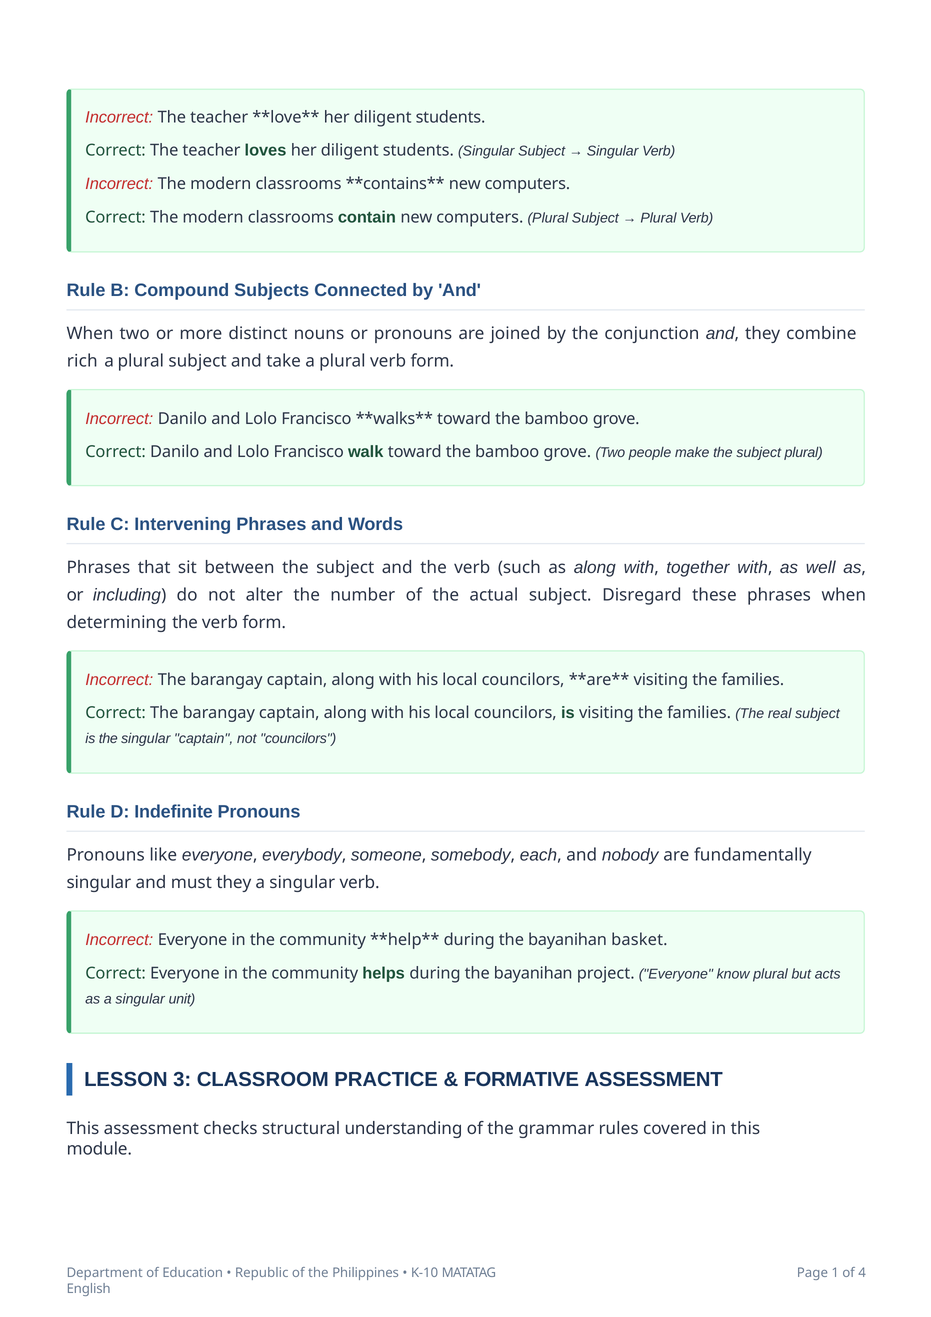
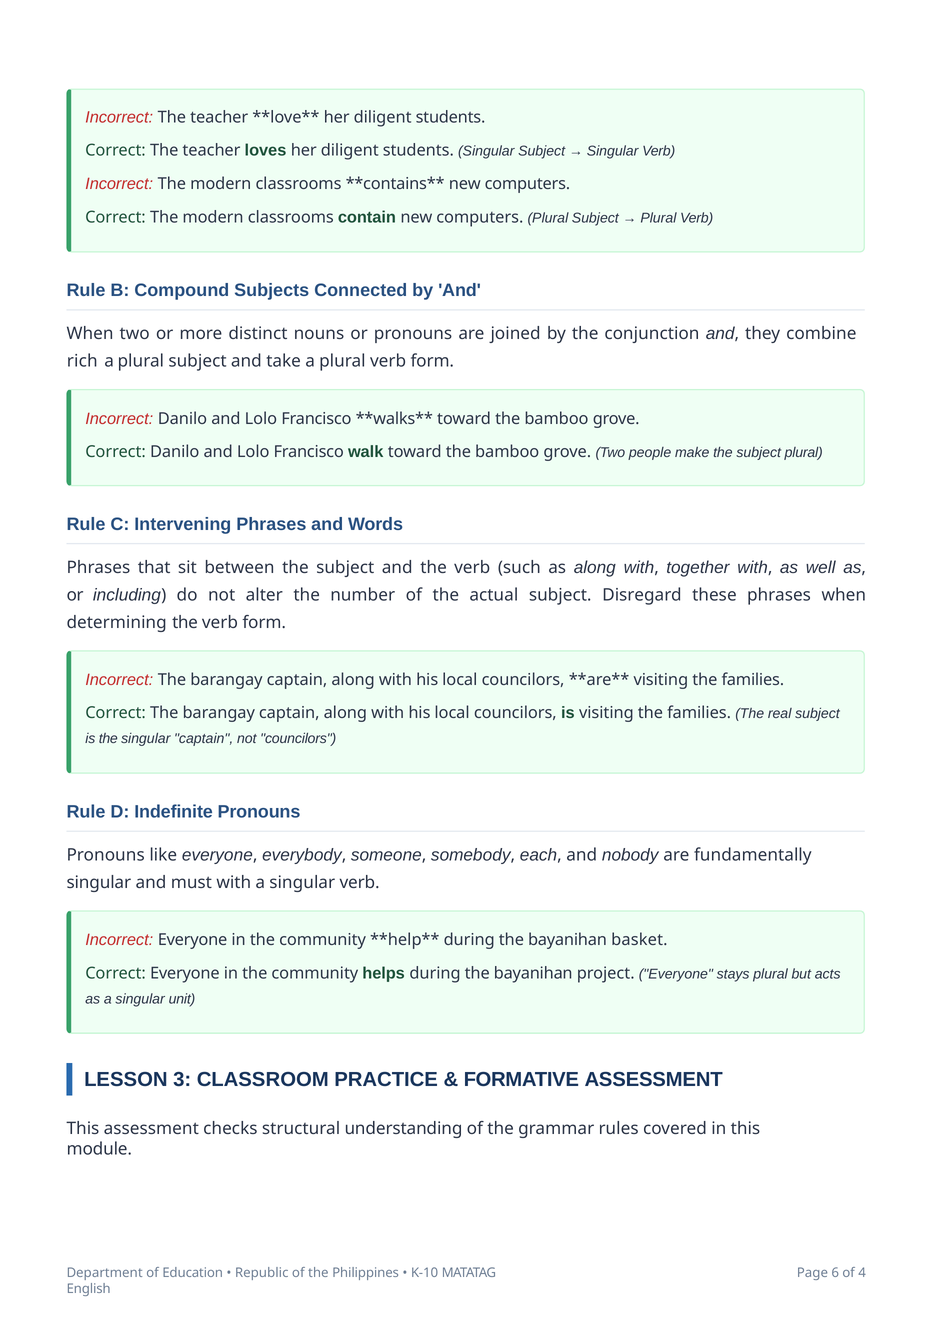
must they: they -> with (234, 883)
know: know -> stays (733, 974)
1: 1 -> 6 (835, 1273)
